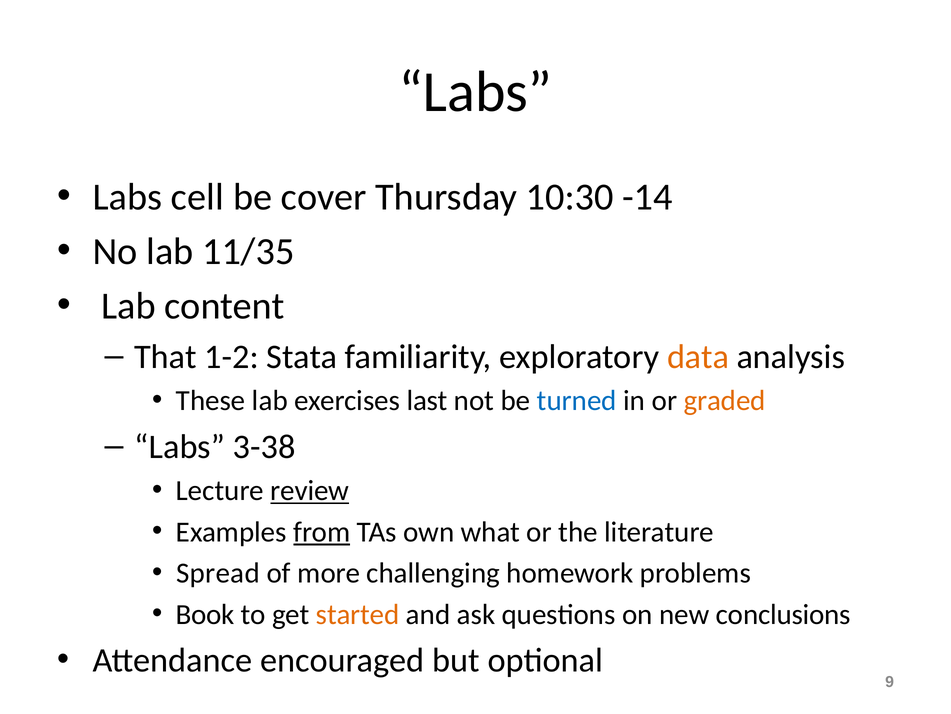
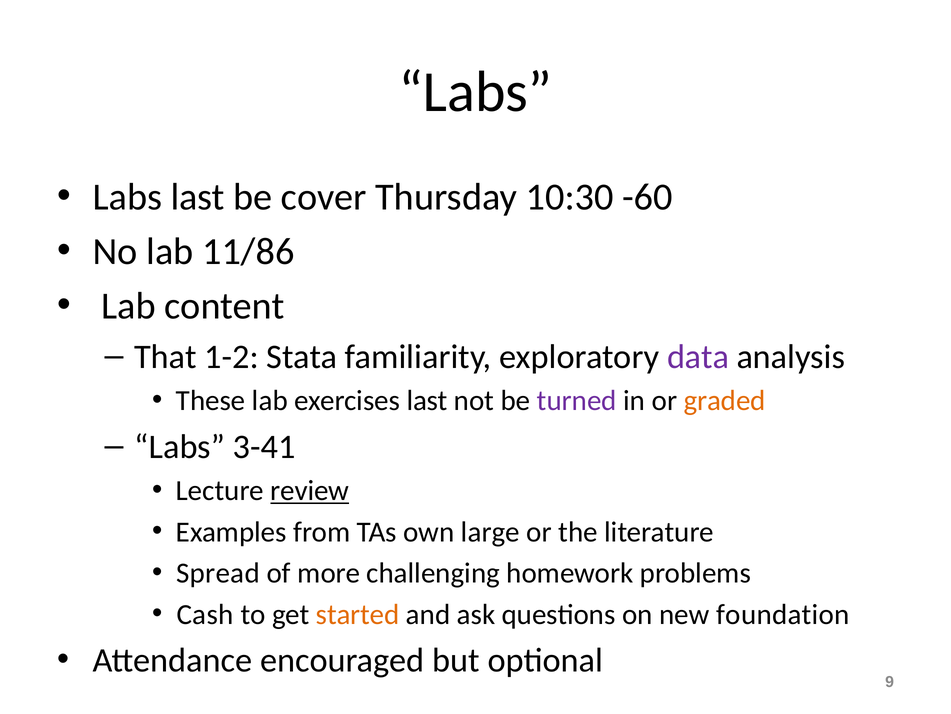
Labs cell: cell -> last (198, 197)
-14: -14 -> -60 (647, 197)
11/35: 11/35 -> 11/86 (248, 251)
data colour: orange -> purple (698, 356)
turned colour: blue -> purple (577, 400)
3-38: 3-38 -> 3-41 (264, 446)
from underline: present -> none (322, 531)
what: what -> large (490, 531)
Book: Book -> Cash (205, 614)
conclusions: conclusions -> foundation (783, 614)
